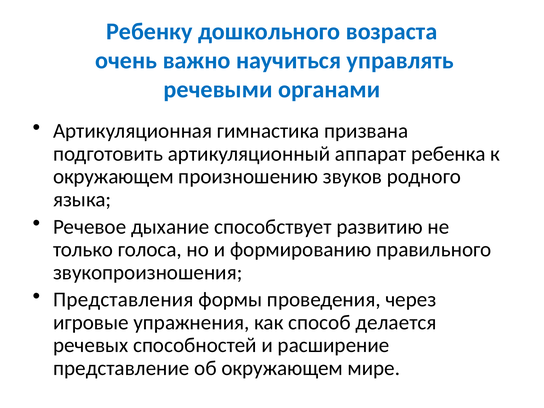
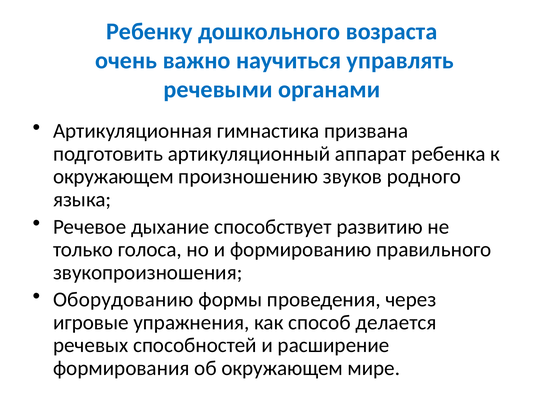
Представления: Представления -> Оборудованию (123, 300)
представление: представление -> формирования (121, 368)
